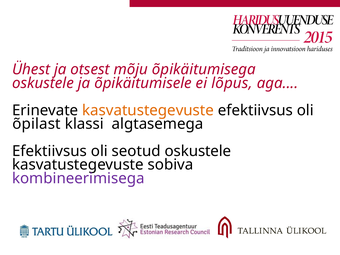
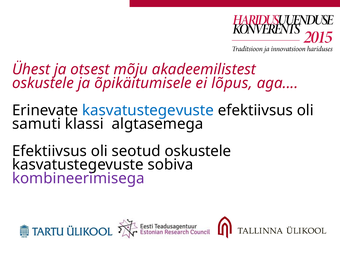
õpikäitumisega: õpikäitumisega -> akadeemilistest (204, 70)
kasvatustegevuste colour: orange -> blue (148, 110)
õpilast: õpilast -> samuti (36, 124)
